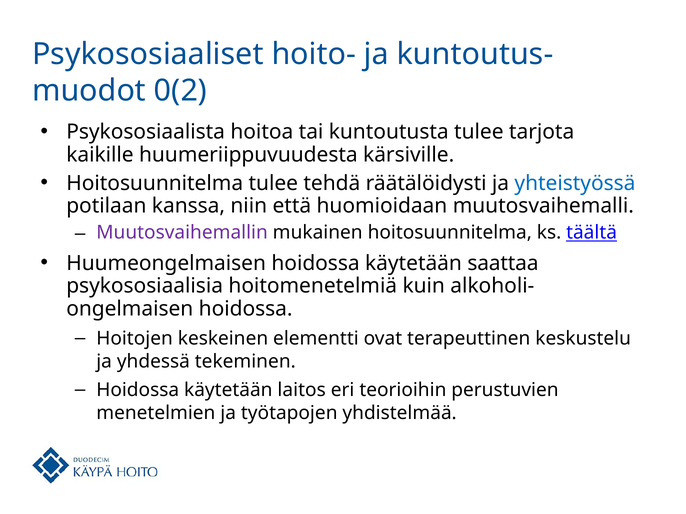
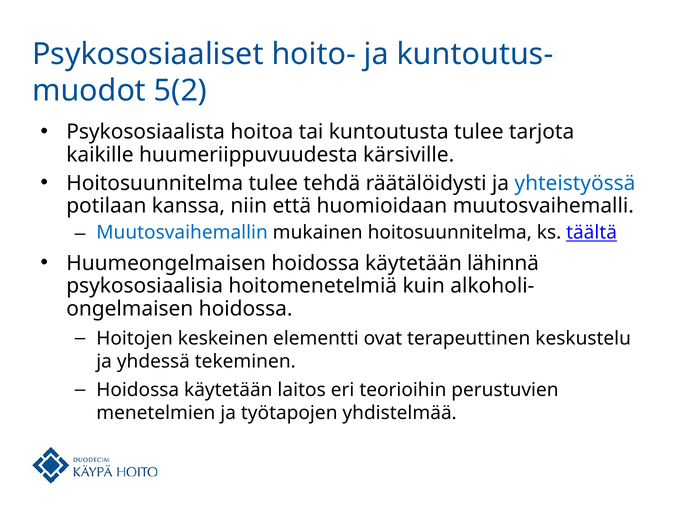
0(2: 0(2 -> 5(2 (181, 91)
Muutosvaihemallin colour: purple -> blue (182, 233)
saattaa: saattaa -> lähinnä (503, 263)
